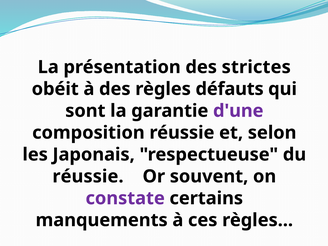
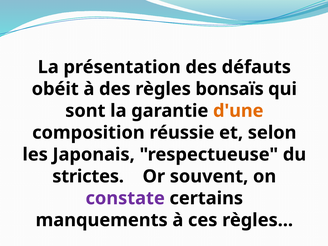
strictes: strictes -> défauts (256, 67)
défauts: défauts -> bonsaïs (230, 89)
d'une colour: purple -> orange (238, 111)
réussie: réussie -> strictes (88, 176)
